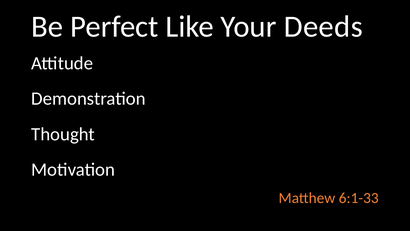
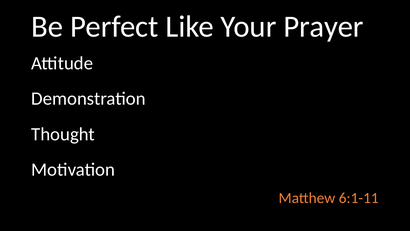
Deeds: Deeds -> Prayer (323, 27)
6:1-33: 6:1-33 -> 6:1-11 (359, 198)
